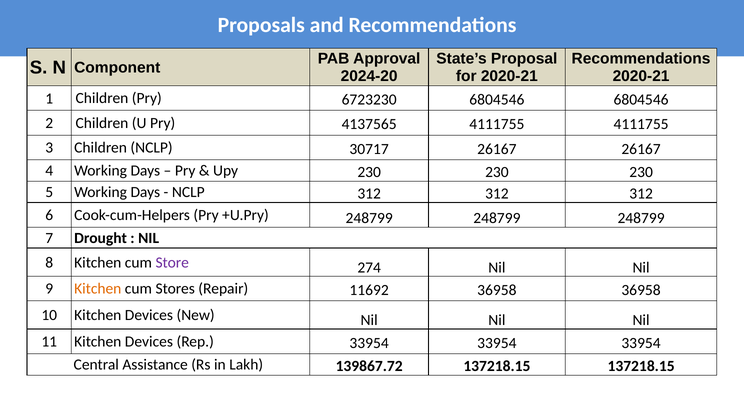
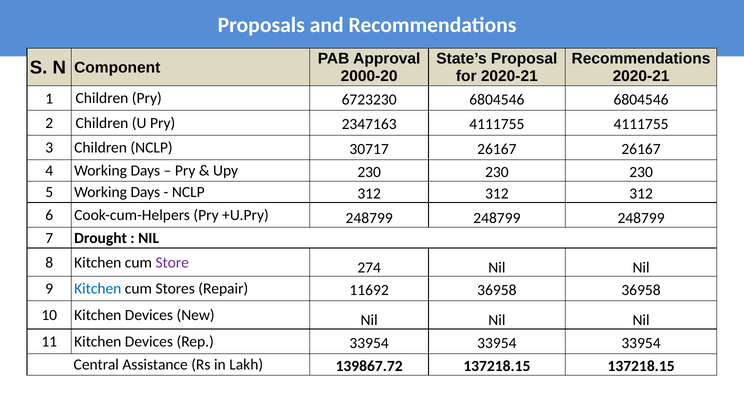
2024-20: 2024-20 -> 2000-20 (369, 76)
4137565: 4137565 -> 2347163 (369, 124)
Kitchen colour: orange -> blue (98, 289)
